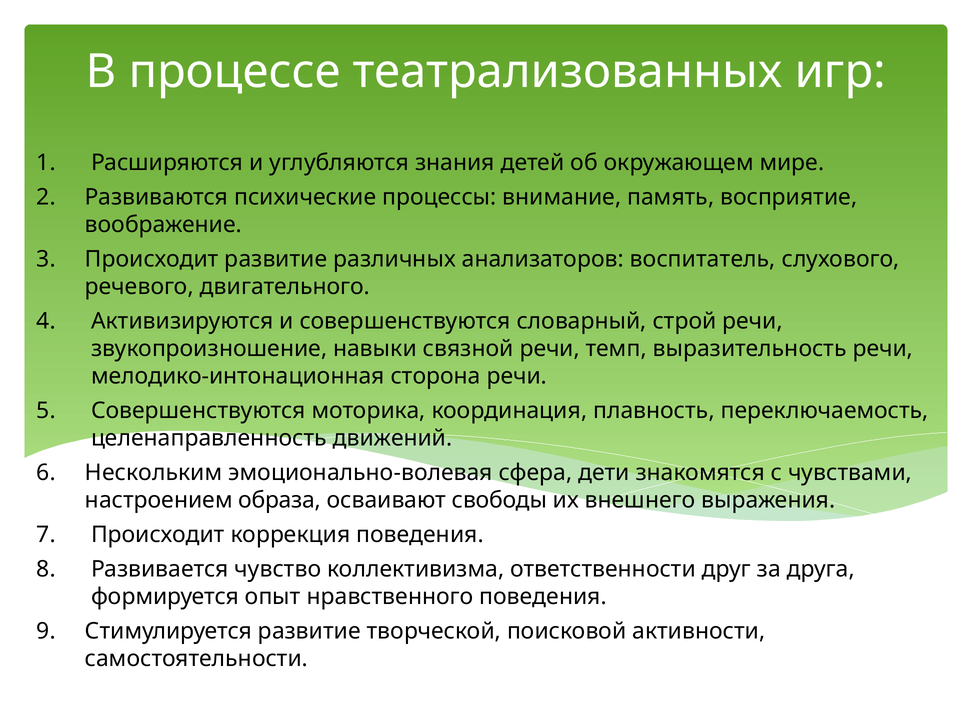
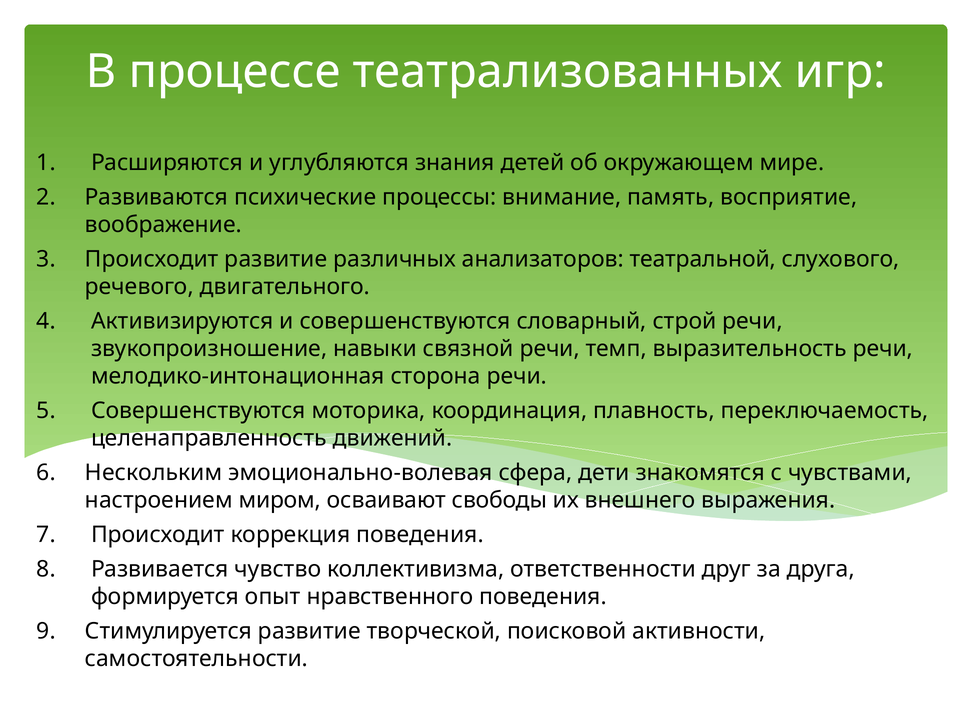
воспитатель: воспитатель -> театральной (703, 259)
образа: образа -> миром (280, 500)
